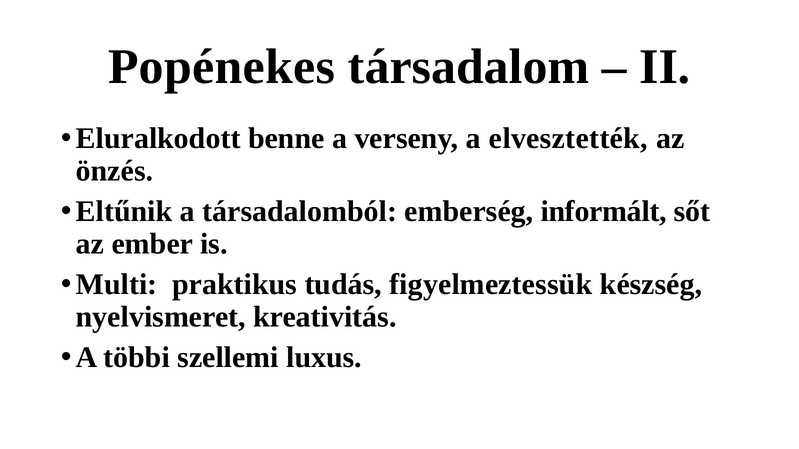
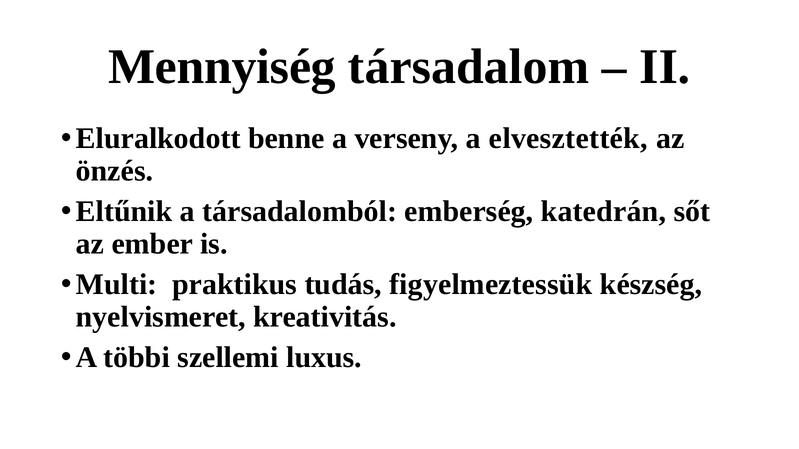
Popénekes: Popénekes -> Mennyiség (222, 67)
informált: informált -> katedrán (604, 212)
